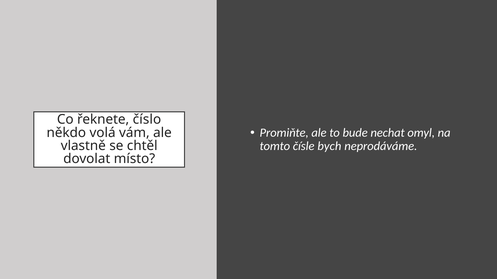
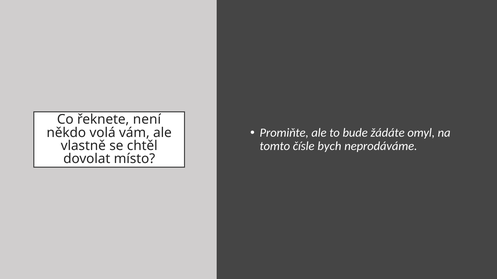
číslo: číslo -> není (147, 120)
nechat: nechat -> žádáte (388, 133)
